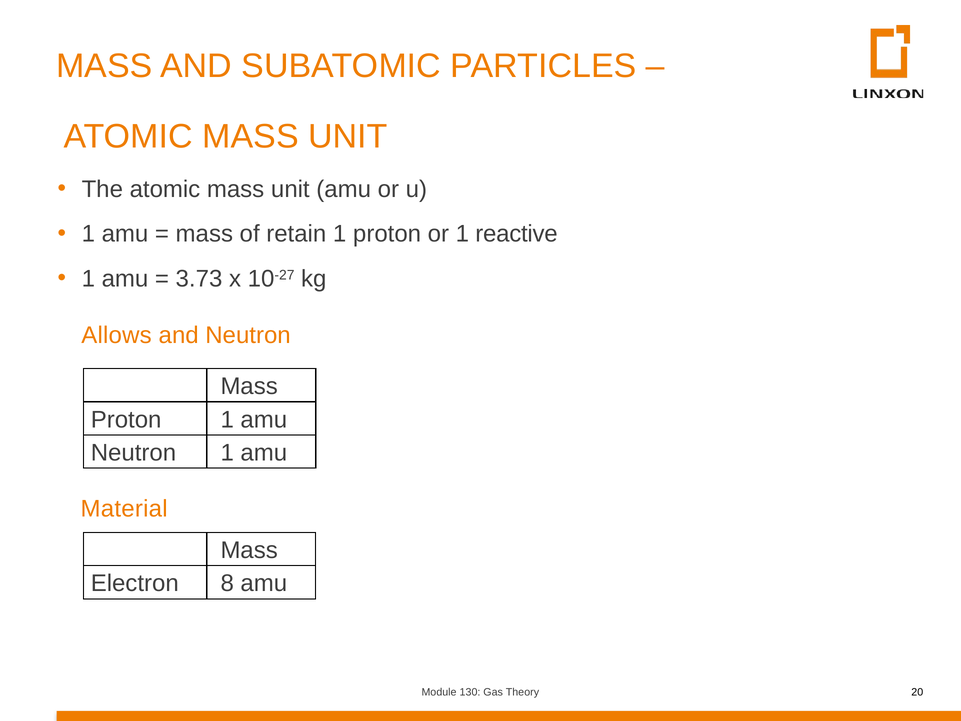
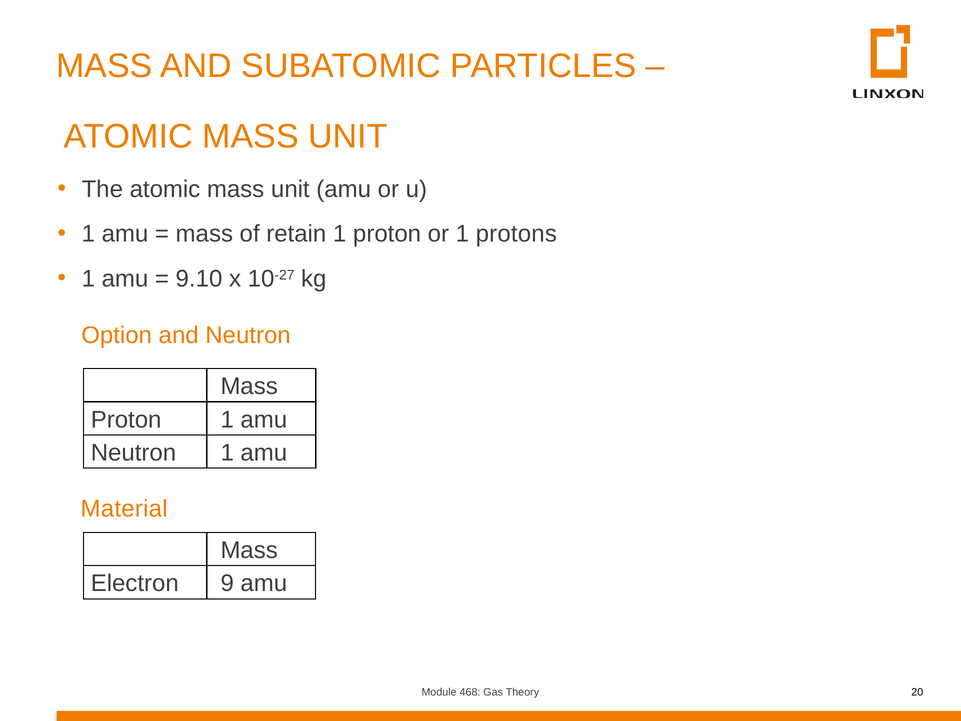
reactive: reactive -> protons (516, 234)
3.73: 3.73 -> 9.10 (199, 279)
Allows: Allows -> Option (117, 335)
8: 8 -> 9 (227, 583)
130: 130 -> 468 (470, 692)
